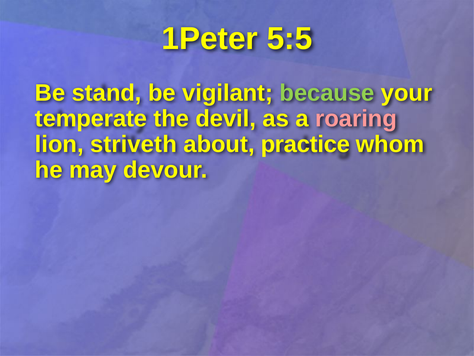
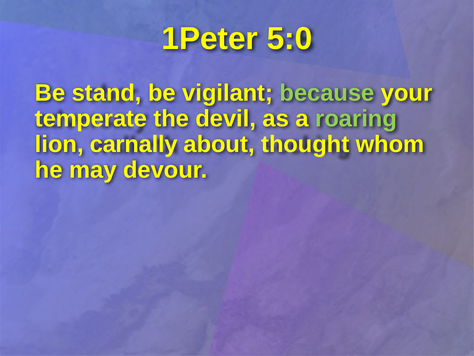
5:5: 5:5 -> 5:0 (289, 39)
roaring colour: pink -> light green (356, 118)
striveth: striveth -> carnally (134, 144)
practice: practice -> thought (305, 144)
